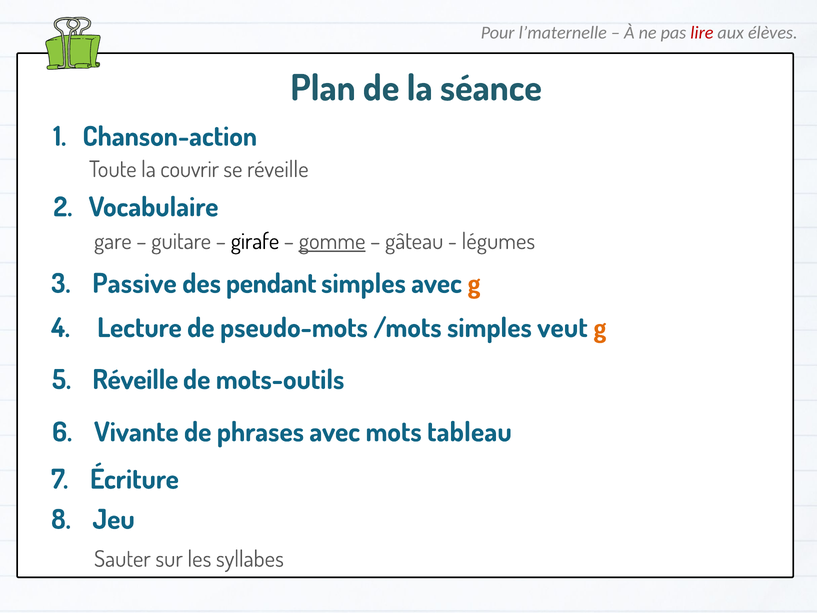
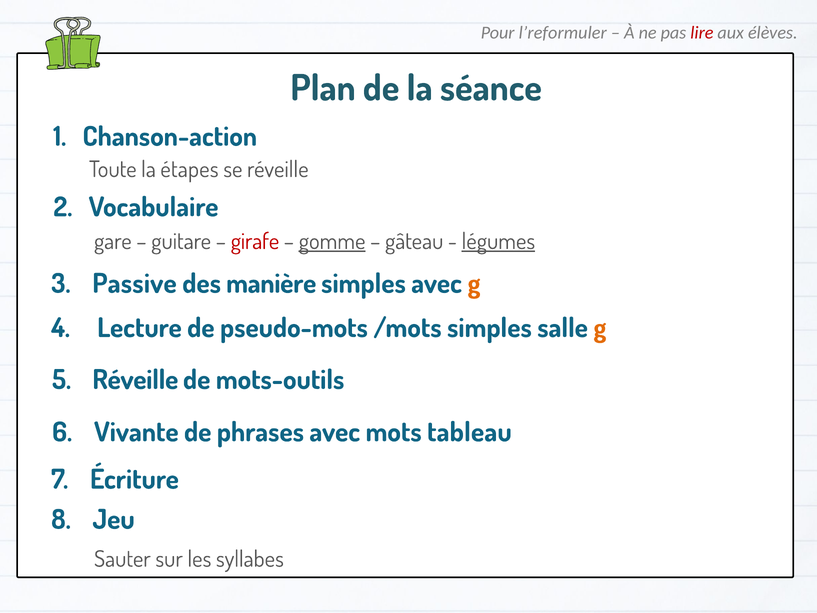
l’maternelle: l’maternelle -> l’reformuler (563, 33)
couvrir: couvrir -> étapes (189, 170)
girafe colour: black -> red (255, 241)
légumes underline: none -> present (498, 241)
pendant: pendant -> manière (271, 284)
veut: veut -> salle (563, 328)
